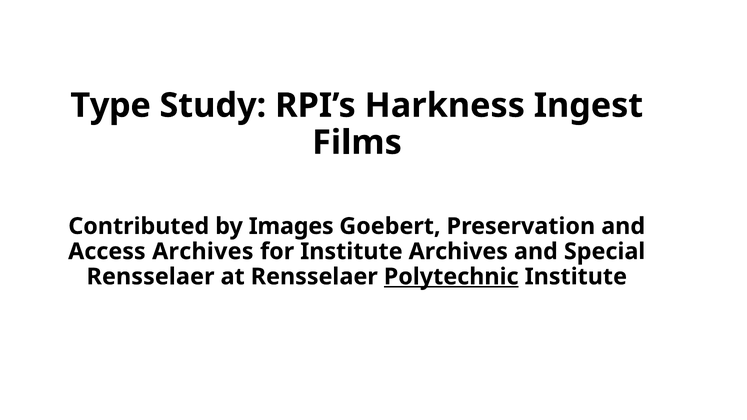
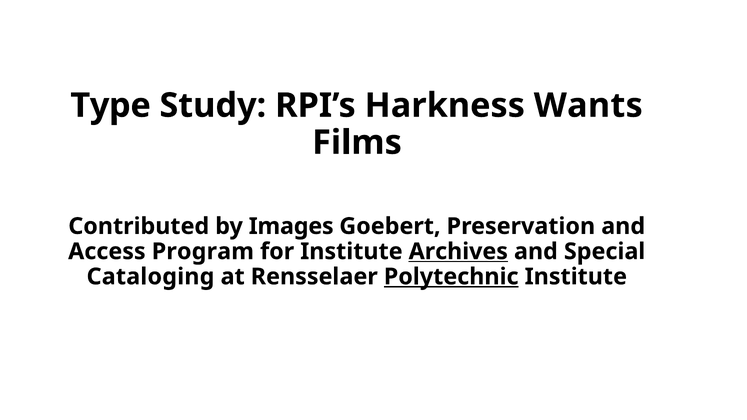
Ingest: Ingest -> Wants (588, 106)
Access Archives: Archives -> Program (203, 252)
Archives underline: none -> present (458, 252)
Rensselaer: Rensselaer -> Cataloging (150, 277)
